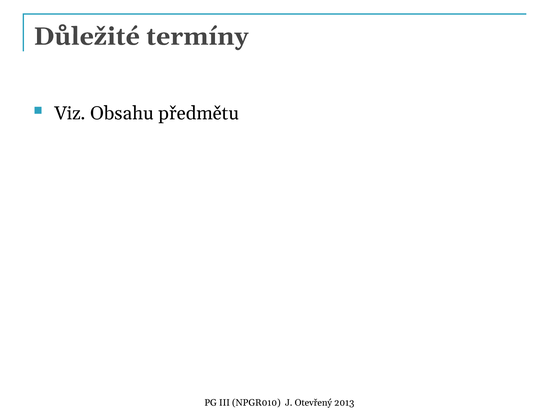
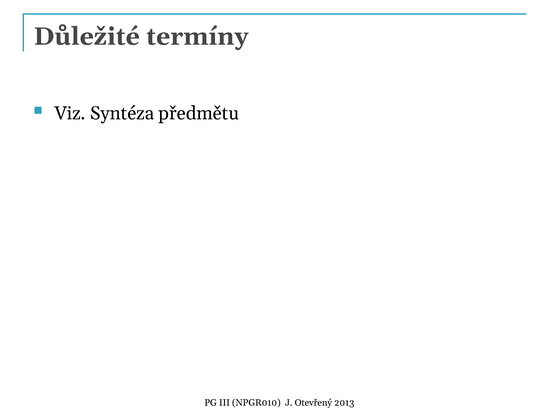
Obsahu: Obsahu -> Syntéza (122, 113)
